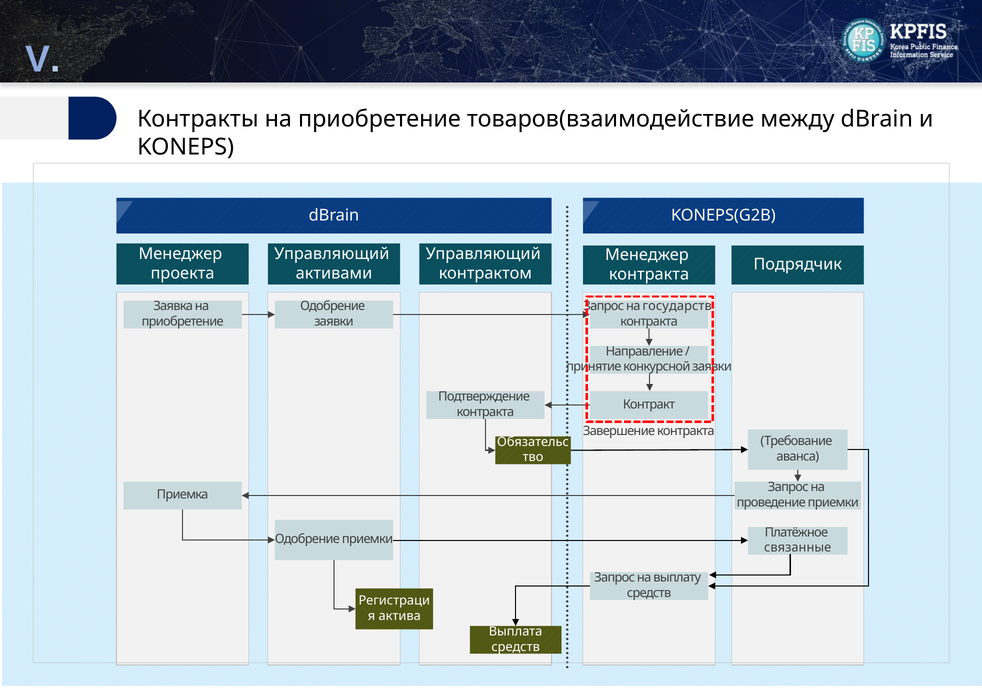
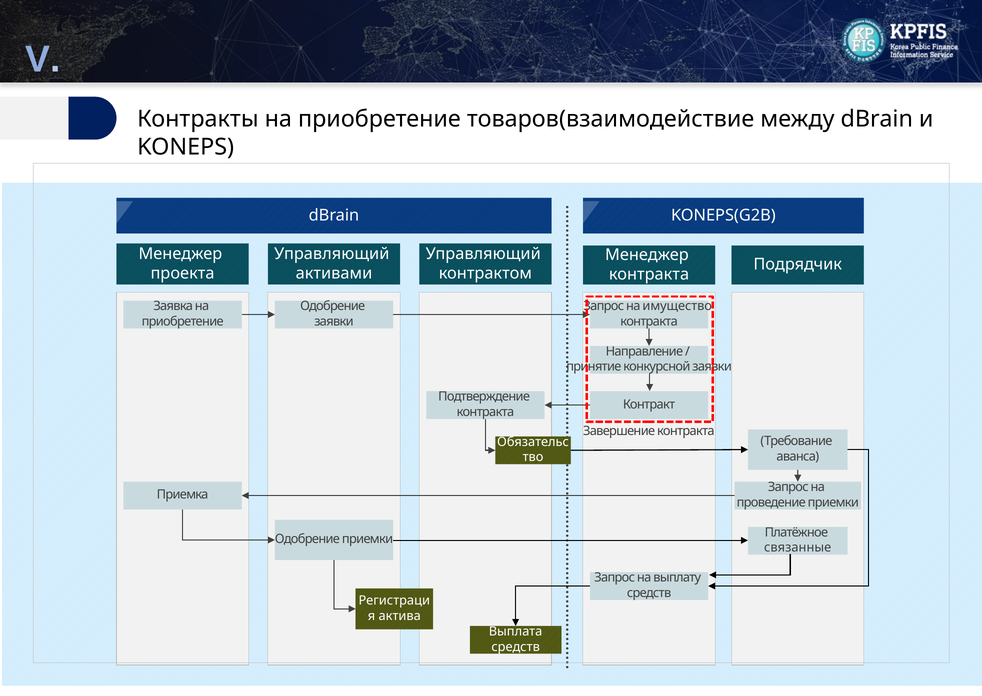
государств: государств -> имущество (677, 306)
